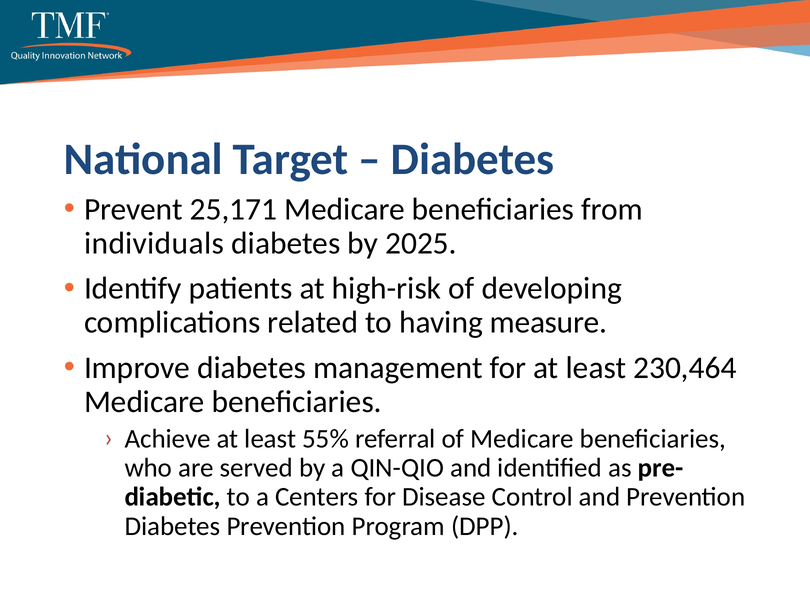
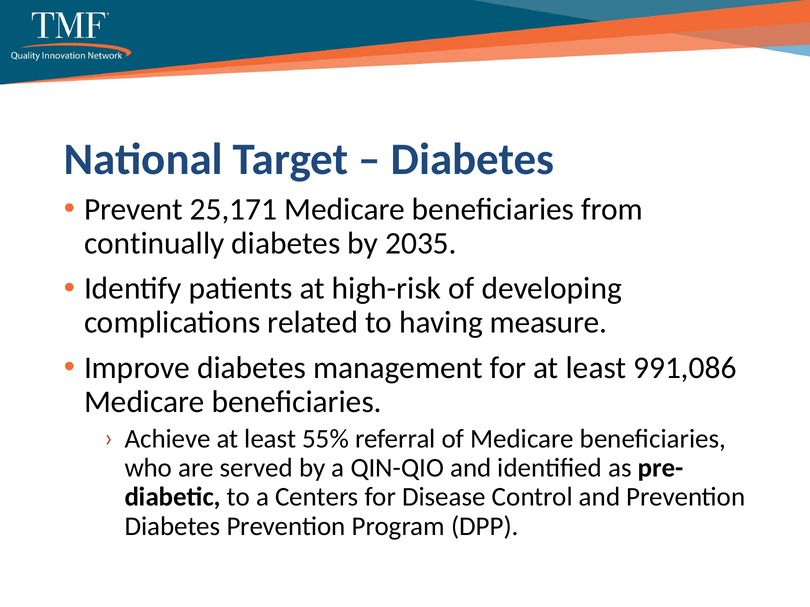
individuals: individuals -> continually (154, 243)
2025: 2025 -> 2035 (421, 243)
230,464: 230,464 -> 991,086 (685, 368)
